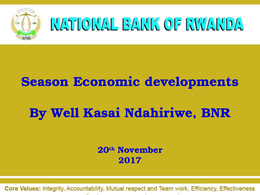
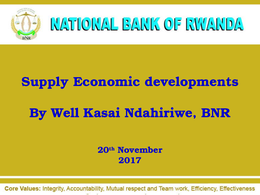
Season: Season -> Supply (45, 82)
